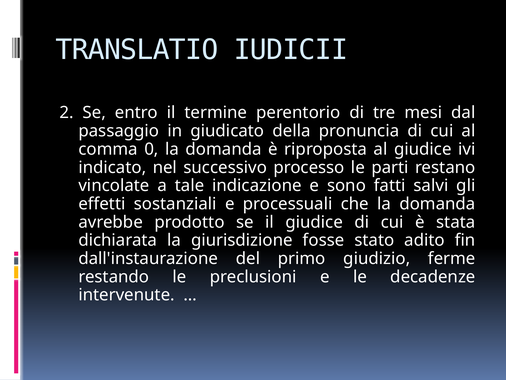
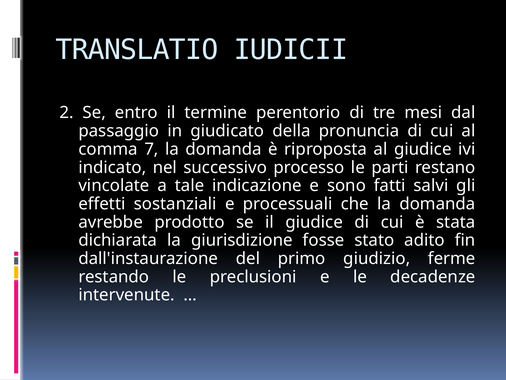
0: 0 -> 7 (151, 149)
